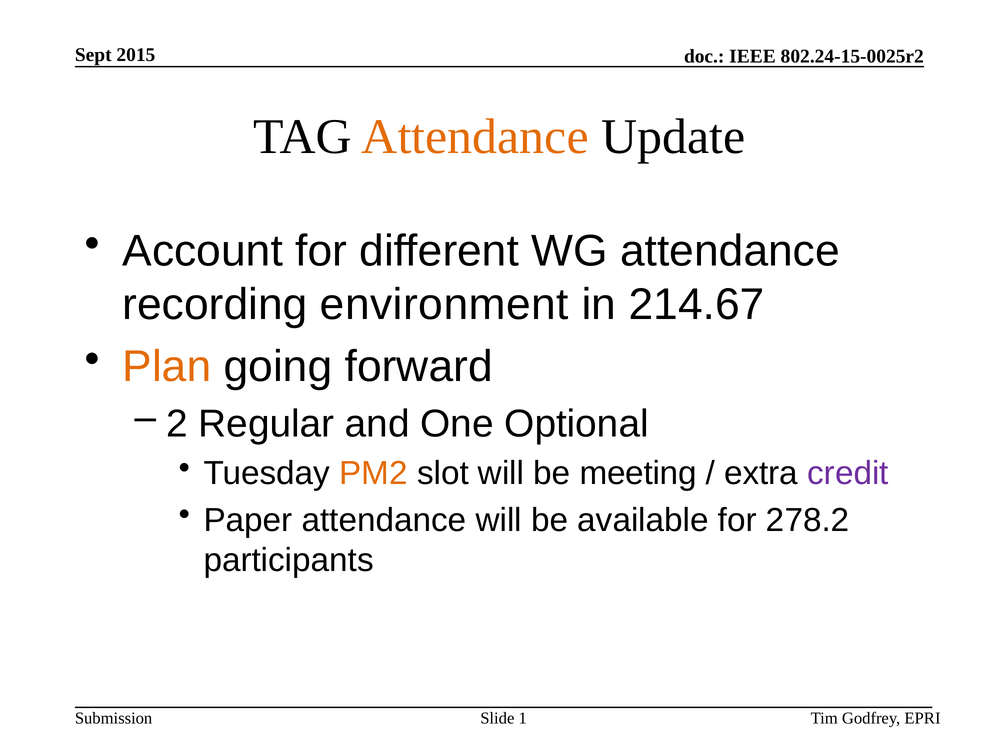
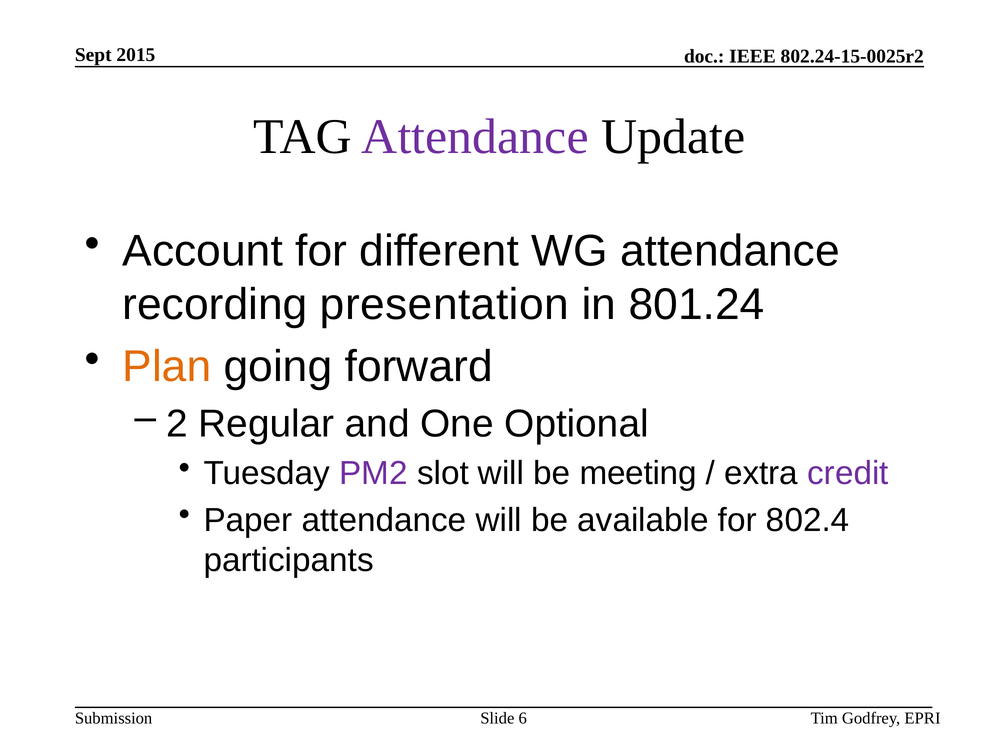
Attendance colour: orange -> purple (475, 137)
environment: environment -> presentation (444, 305)
214.67: 214.67 -> 801.24 (697, 305)
PM2 colour: orange -> purple (374, 474)
278.2: 278.2 -> 802.4 (808, 520)
1: 1 -> 6 (523, 719)
